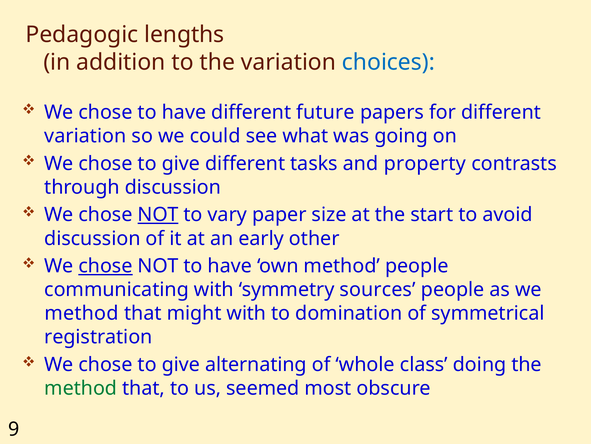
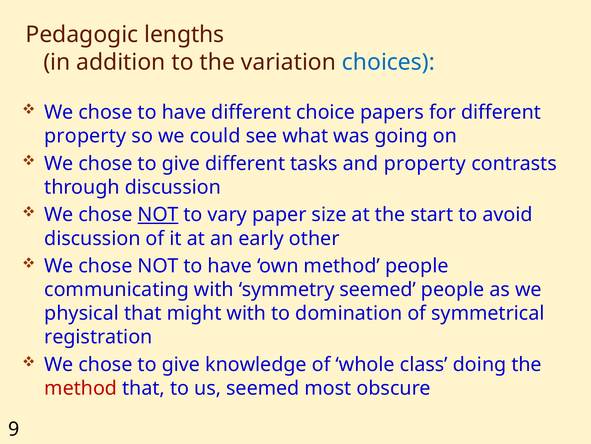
future: future -> choice (326, 112)
variation: variation -> property (85, 136)
chose underline: present -> none (105, 266)
symmetry sources: sources -> seemed (378, 289)
method: method -> physical (82, 313)
alternating: alternating -> knowledge (256, 364)
method colour: green -> red (81, 388)
